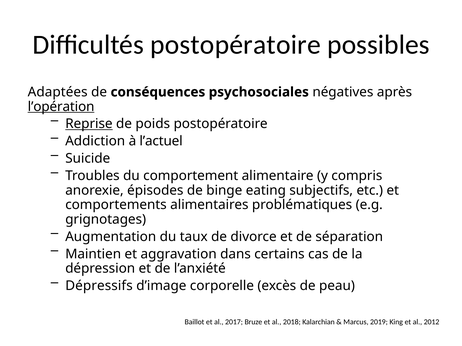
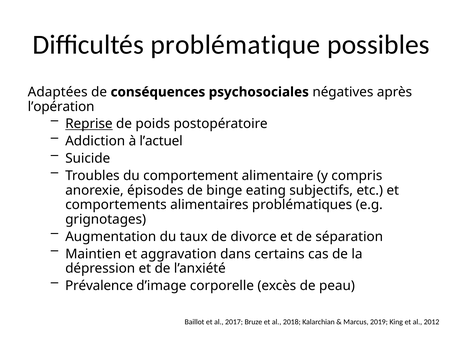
Difficultés postopératoire: postopératoire -> problématique (235, 45)
l’opération underline: present -> none (61, 107)
Dépressifs: Dépressifs -> Prévalence (99, 286)
